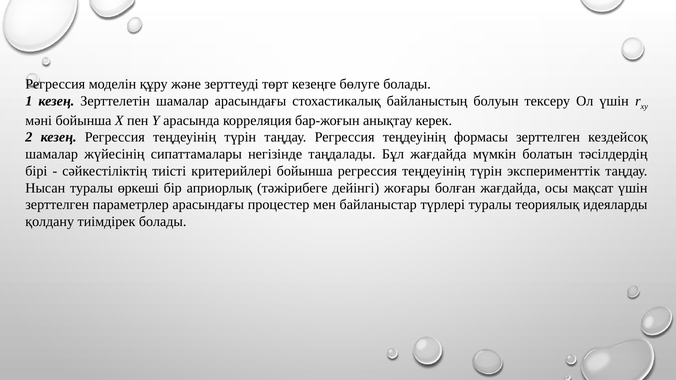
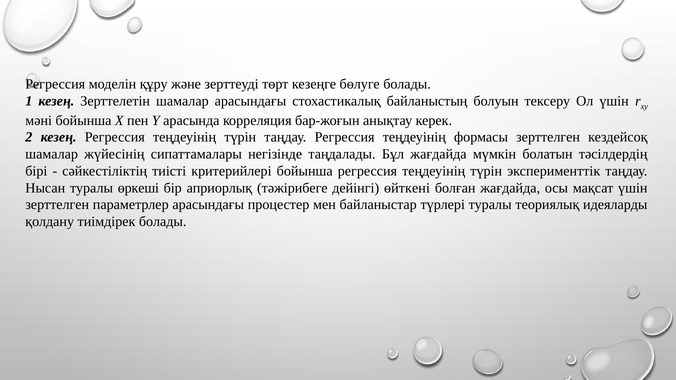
жоғары: жоғары -> өйткені (407, 188)
